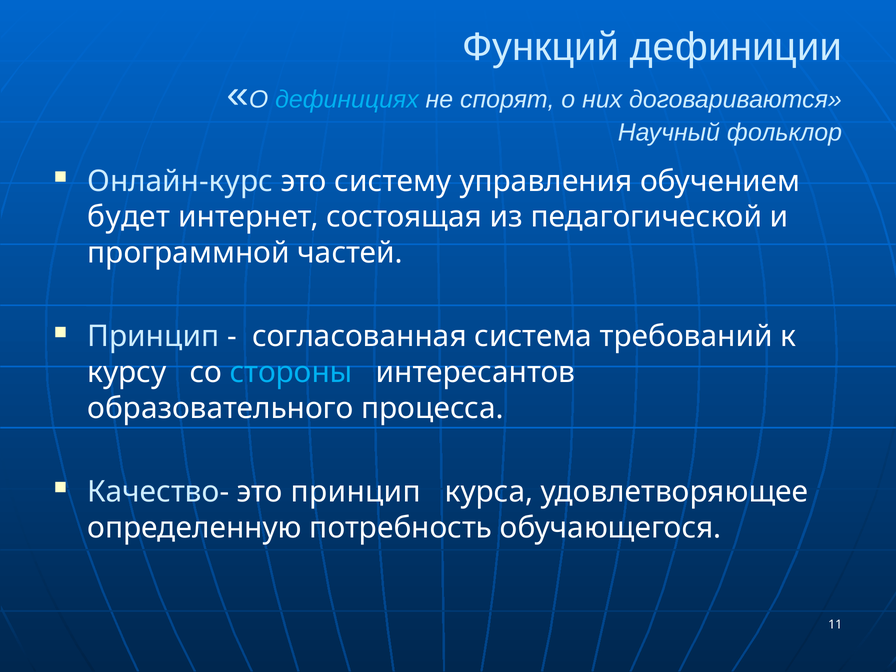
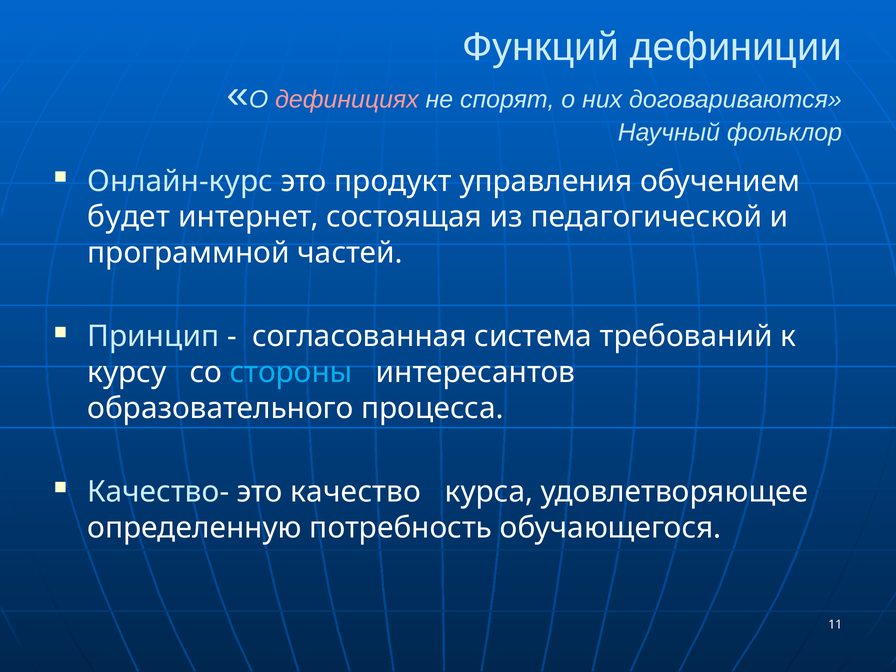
дефинициях colour: light blue -> pink (347, 100)
систему: систему -> продукт (393, 181)
это принцип: принцип -> качество (356, 492)
